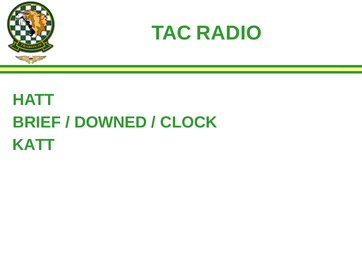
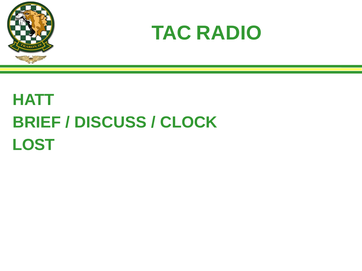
DOWNED: DOWNED -> DISCUSS (110, 123)
KATT: KATT -> LOST (34, 145)
